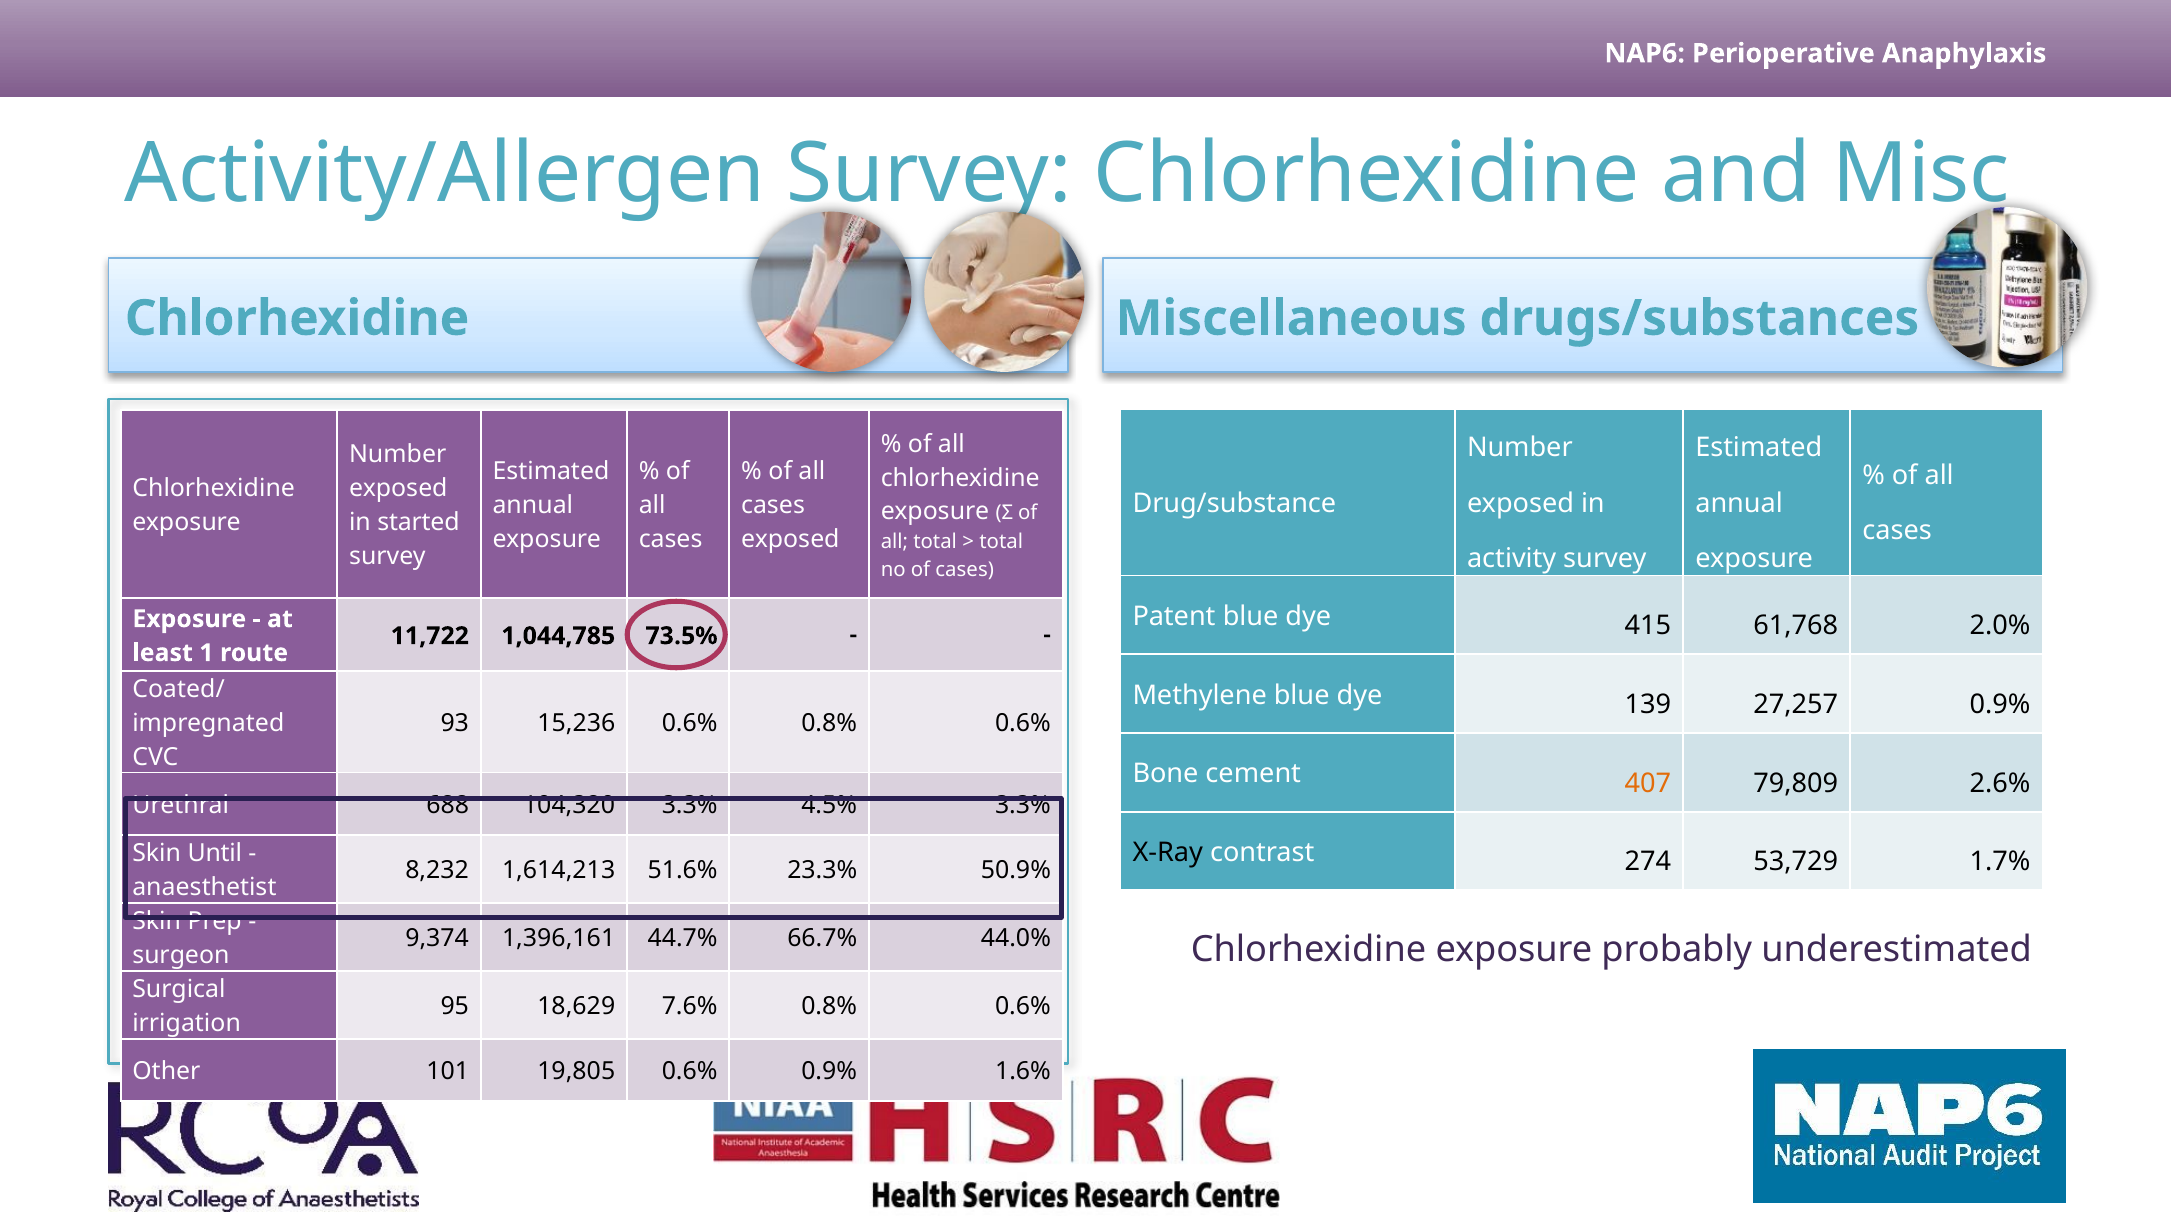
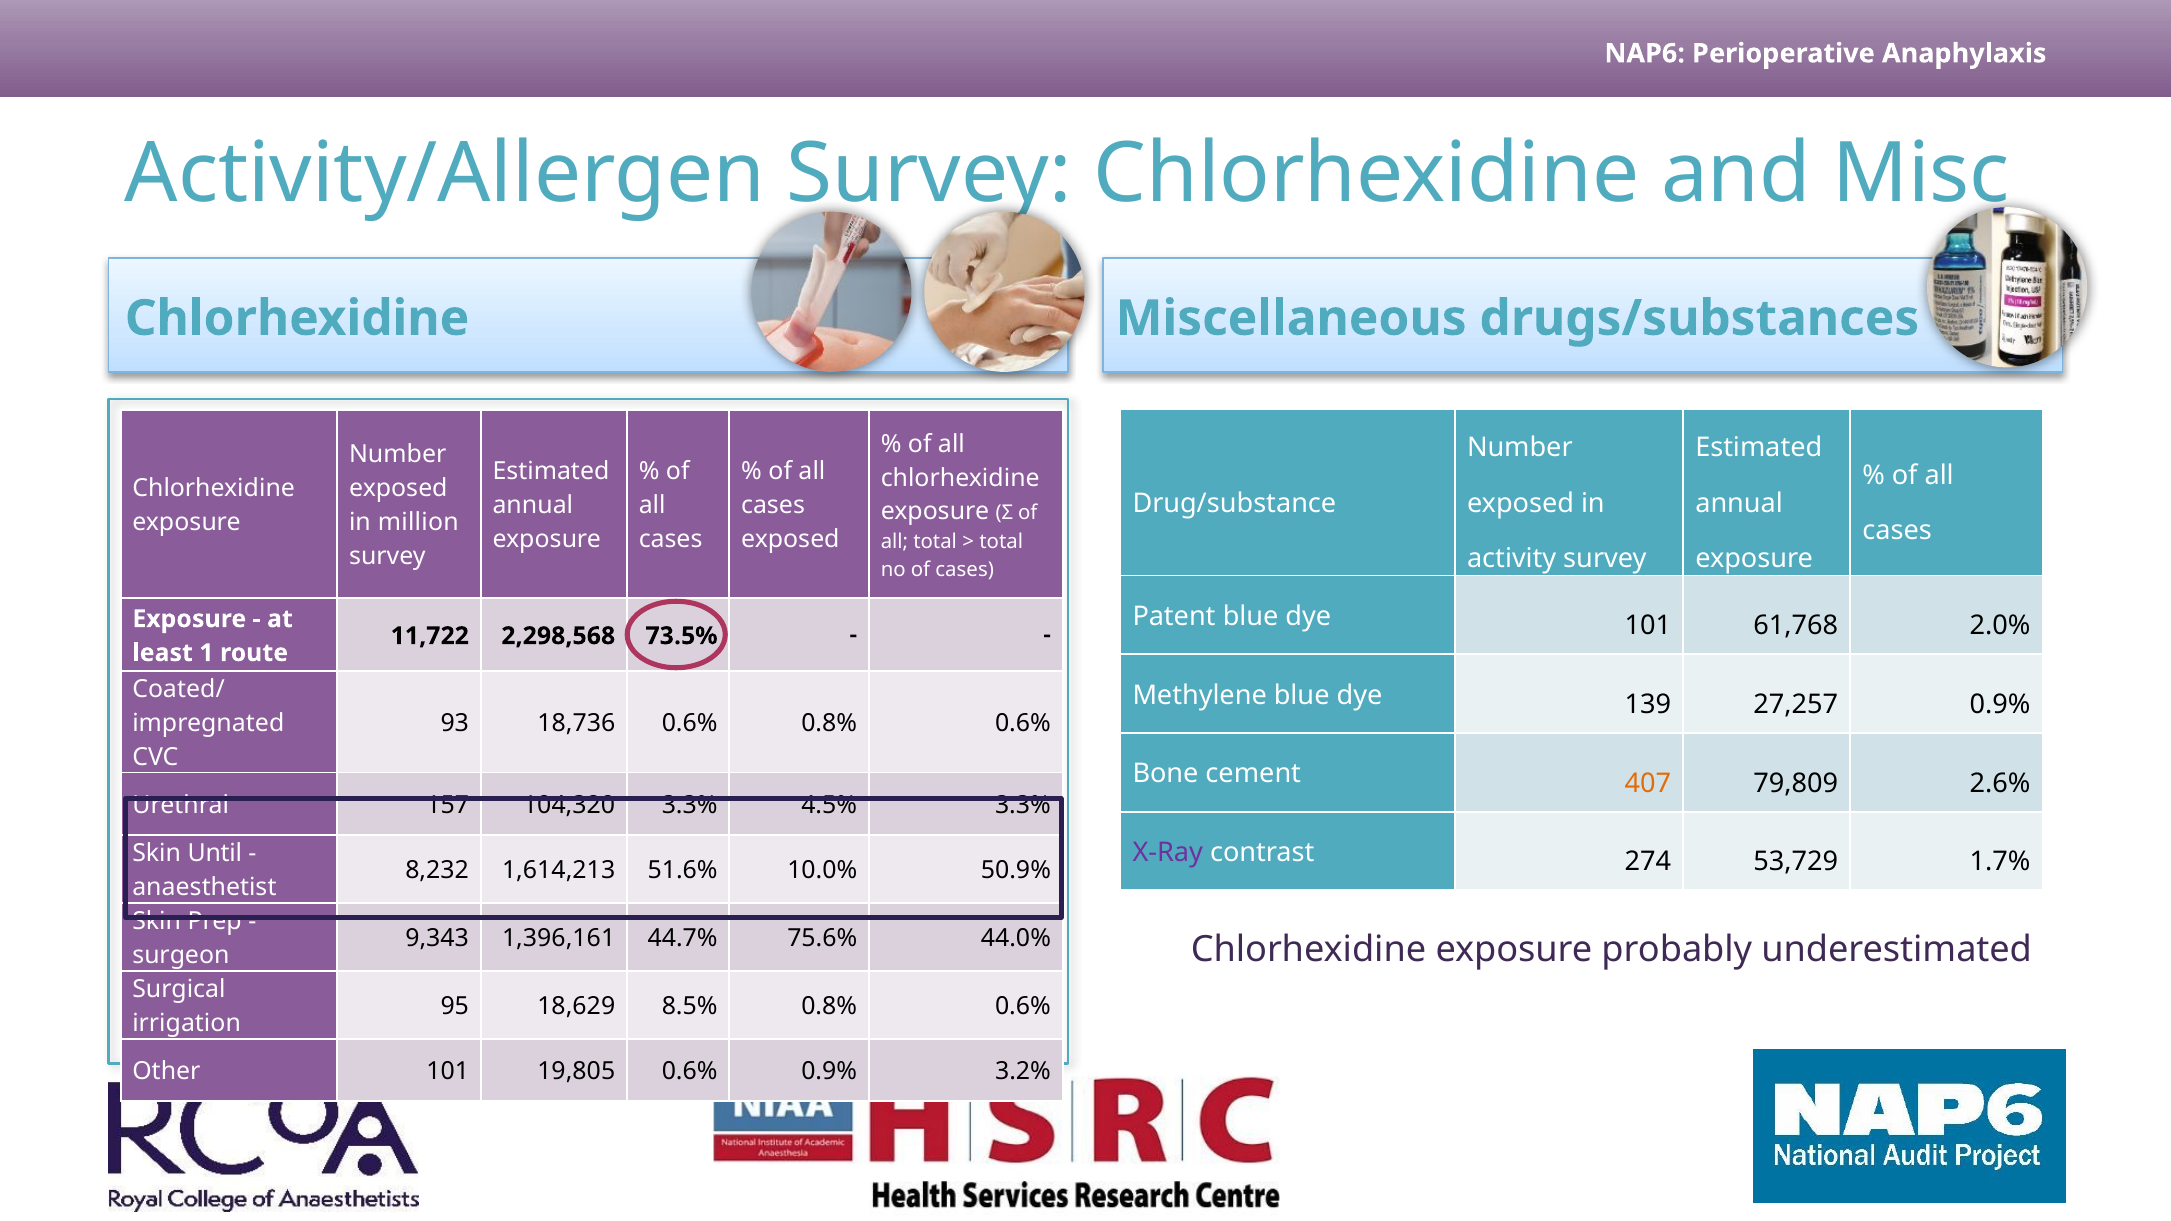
started: started -> million (418, 523)
dye 415: 415 -> 101 (1648, 626)
1,044,785: 1,044,785 -> 2,298,568 (558, 636)
15,236: 15,236 -> 18,736 (576, 723)
688: 688 -> 157 (448, 805)
X-Ray colour: black -> purple (1168, 853)
23.3%: 23.3% -> 10.0% (822, 871)
9,374: 9,374 -> 9,343 (437, 939)
66.7%: 66.7% -> 75.6% (822, 939)
7.6%: 7.6% -> 8.5% (690, 1006)
1.6%: 1.6% -> 3.2% (1023, 1072)
